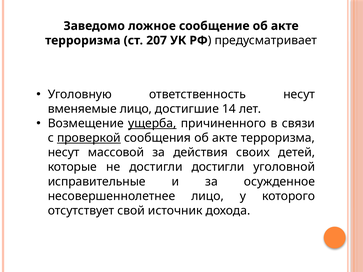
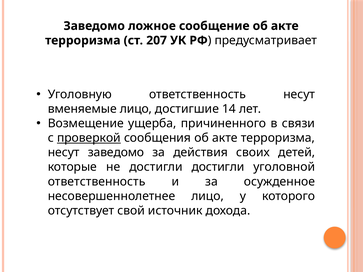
ущерба underline: present -> none (152, 124)
несут массовой: массовой -> заведомо (116, 153)
исправительные: исправительные -> ответственность (97, 182)
